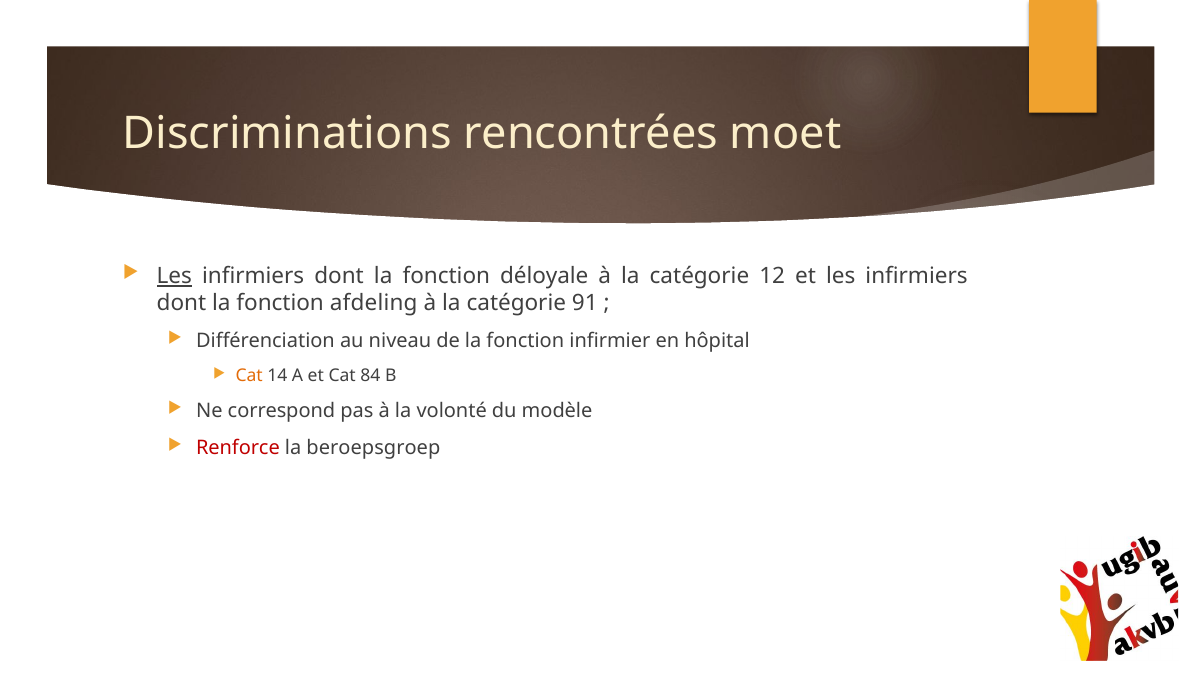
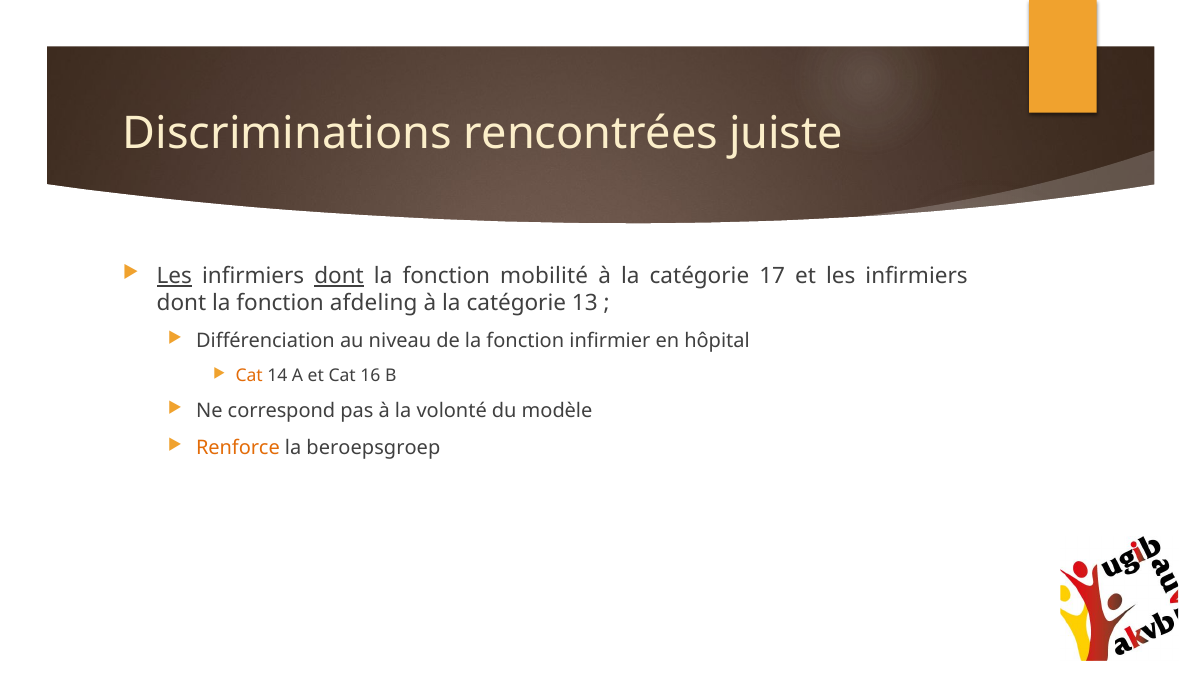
moet: moet -> juiste (786, 134)
dont underline: none -> present (339, 276)
déloyale: déloyale -> mobilité (544, 276)
12: 12 -> 17 (772, 276)
91: 91 -> 13 (585, 303)
84: 84 -> 16 (370, 376)
Renforce colour: red -> orange (238, 448)
